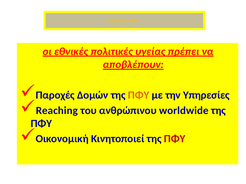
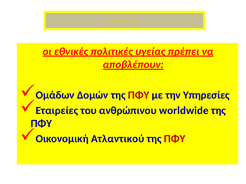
Παροχές: Παροχές -> Ομάδων (55, 95)
ΠΦΥ colour: orange -> red (139, 95)
Reaching: Reaching -> Εταιρείες (57, 111)
Κινητοποιεί: Κινητοποιεί -> Ατλαντικού (118, 139)
